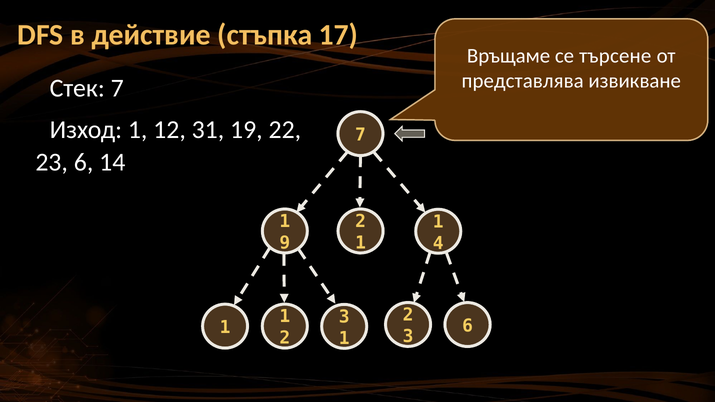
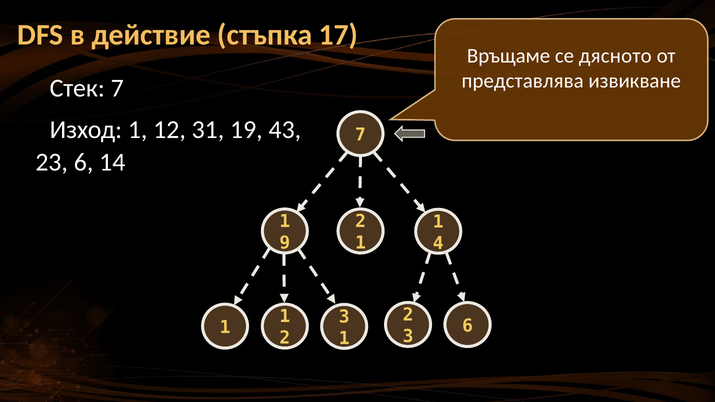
търсене: търсене -> дясното (615, 56)
22: 22 -> 43 (285, 130)
